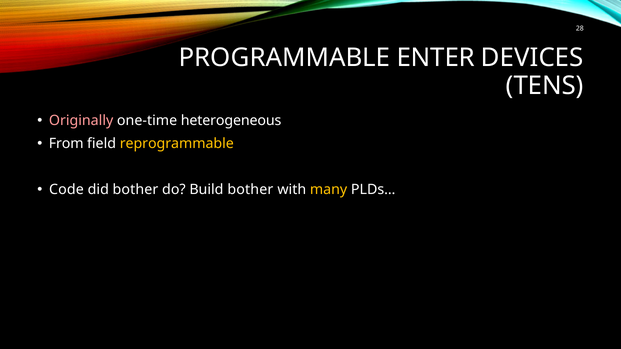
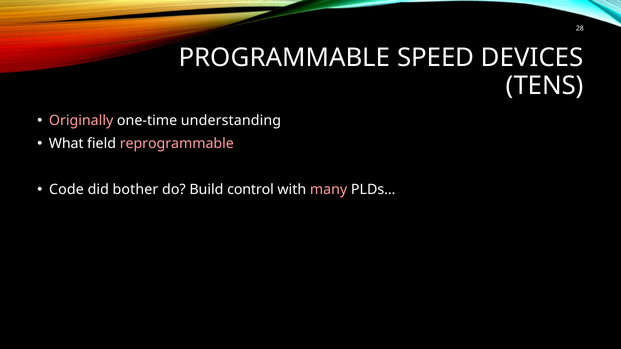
ENTER: ENTER -> SPEED (436, 58)
heterogeneous: heterogeneous -> understanding (231, 121)
From: From -> What (66, 144)
reprogrammable colour: yellow -> pink (177, 144)
Build bother: bother -> control (251, 190)
many colour: yellow -> pink (329, 190)
